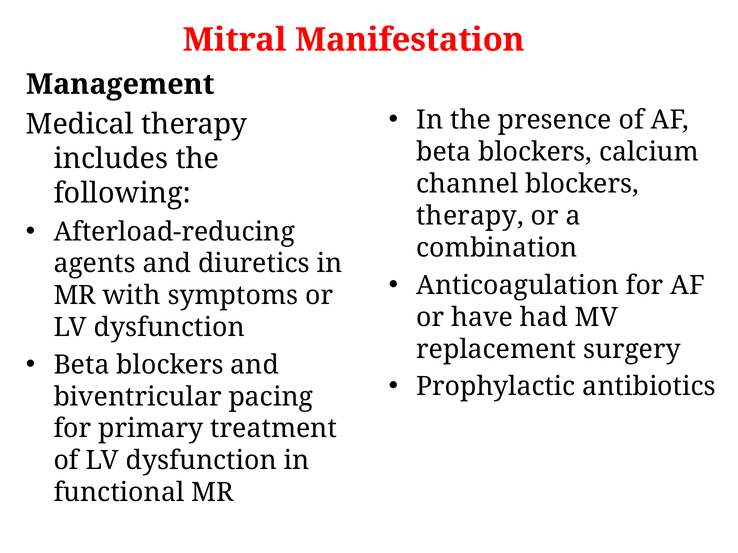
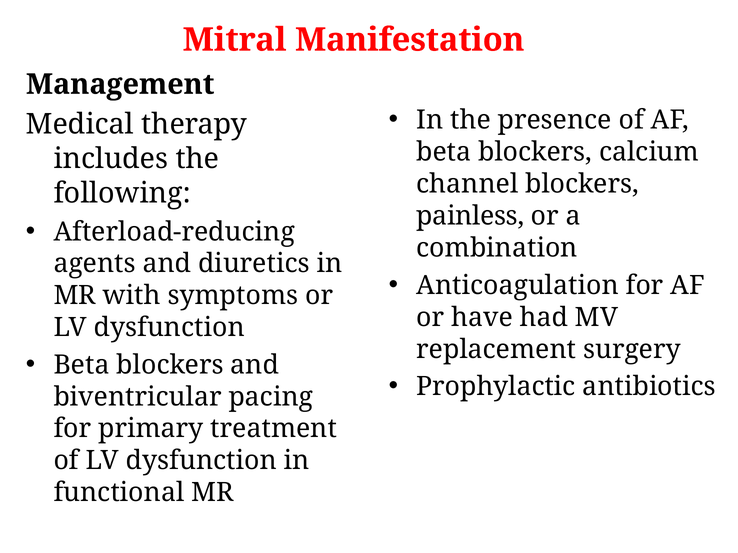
therapy: therapy -> painless (470, 216)
